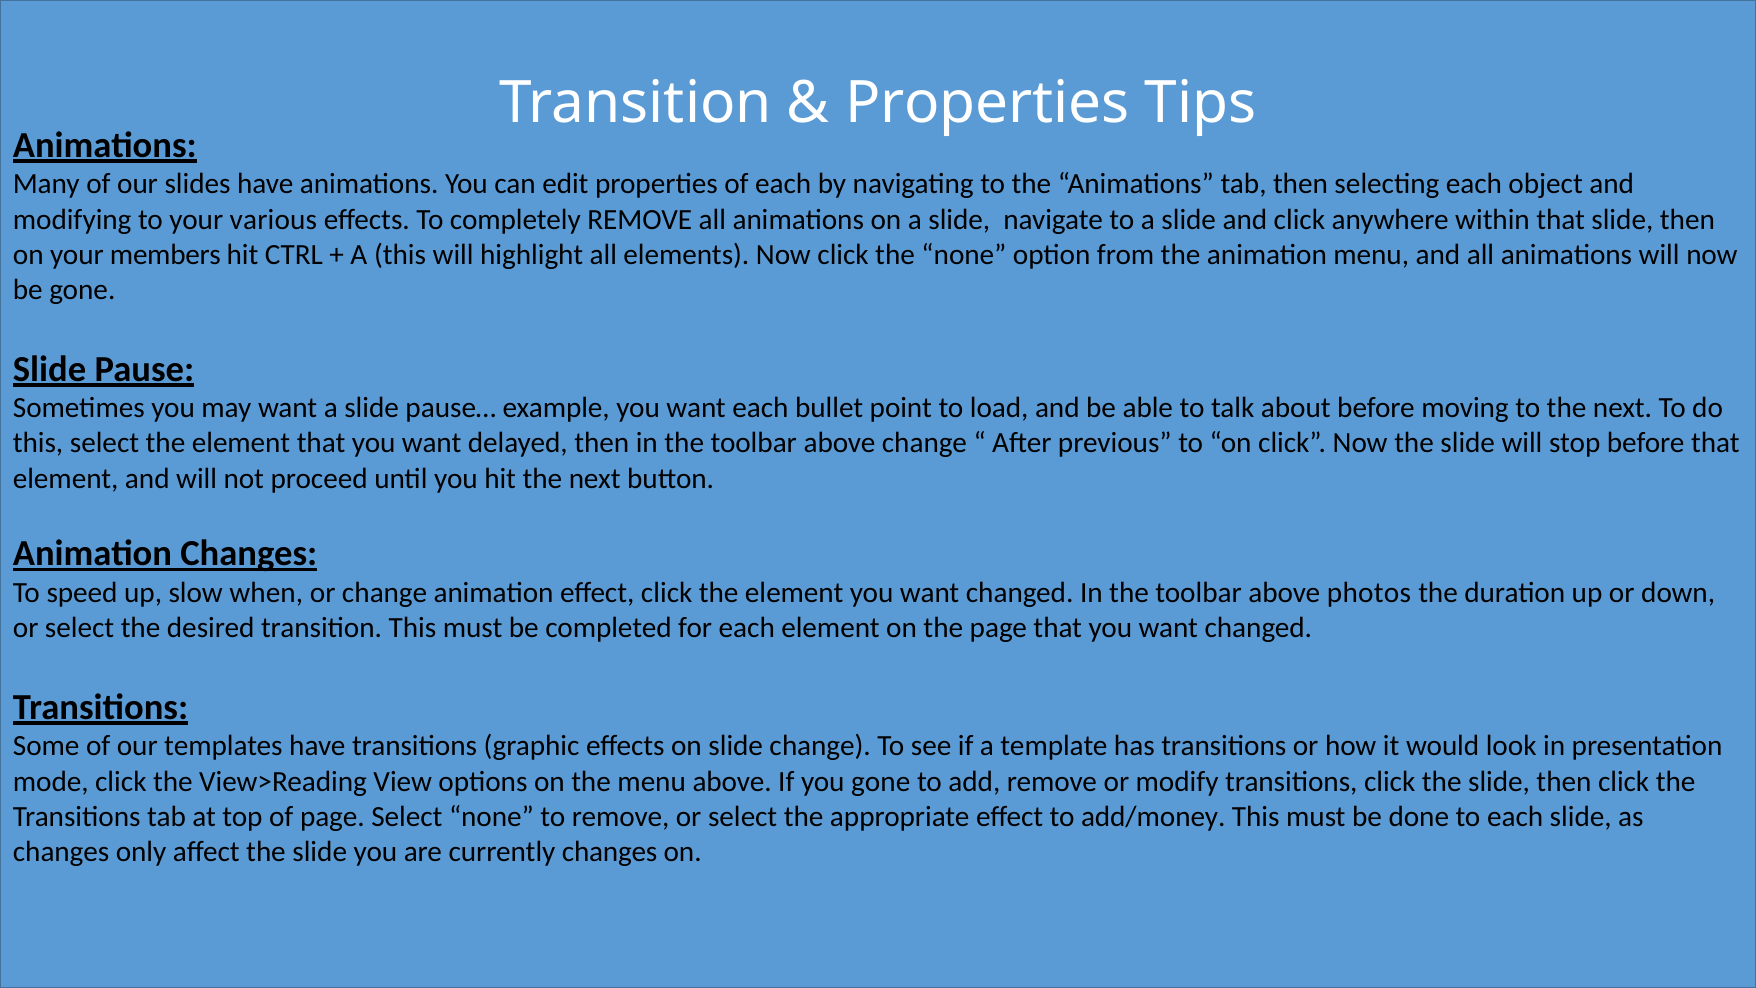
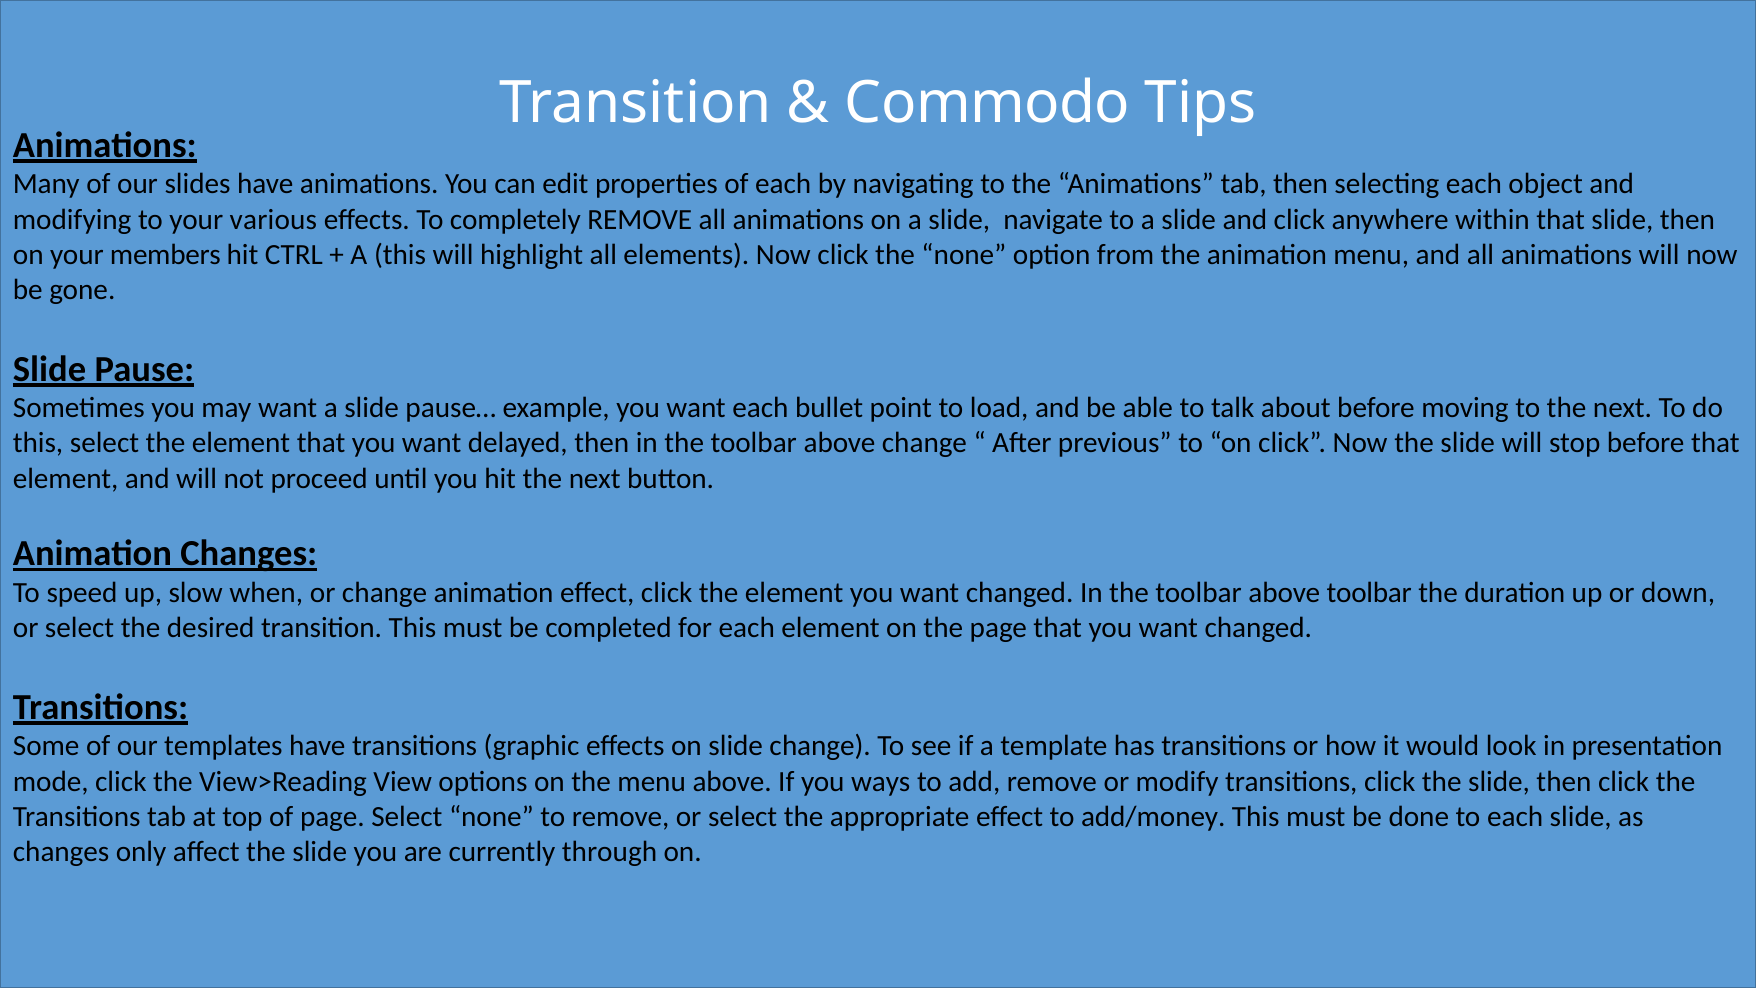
Properties: Properties -> Commodo (988, 104)
above photos: photos -> toolbar (1369, 592)
you gone: gone -> ways (881, 781)
currently changes: changes -> through (610, 851)
